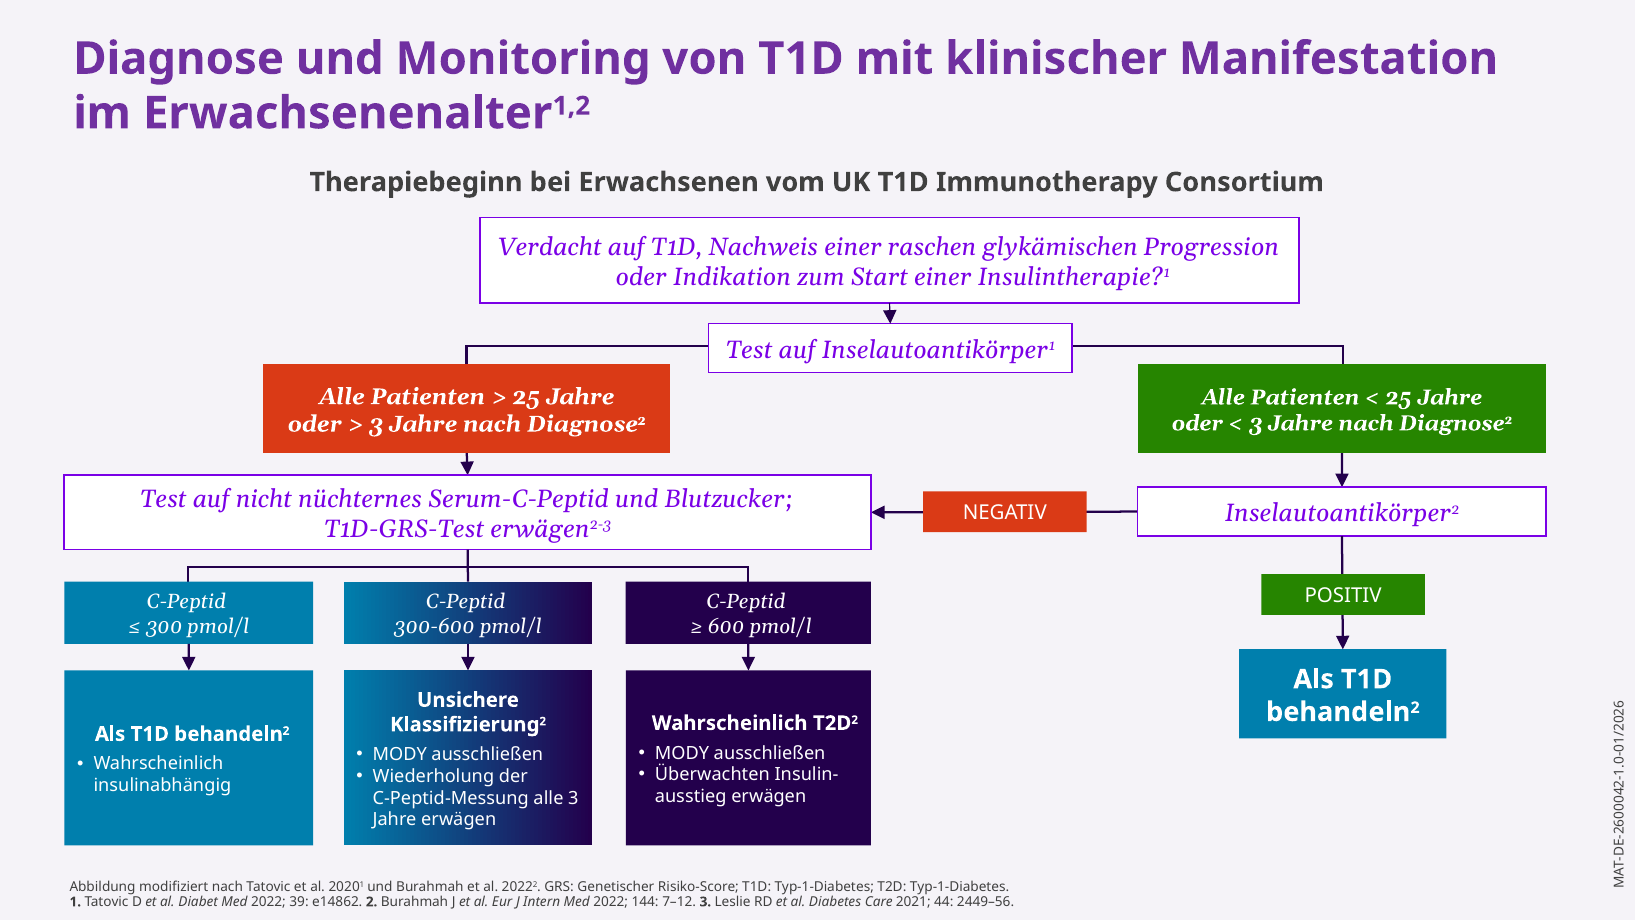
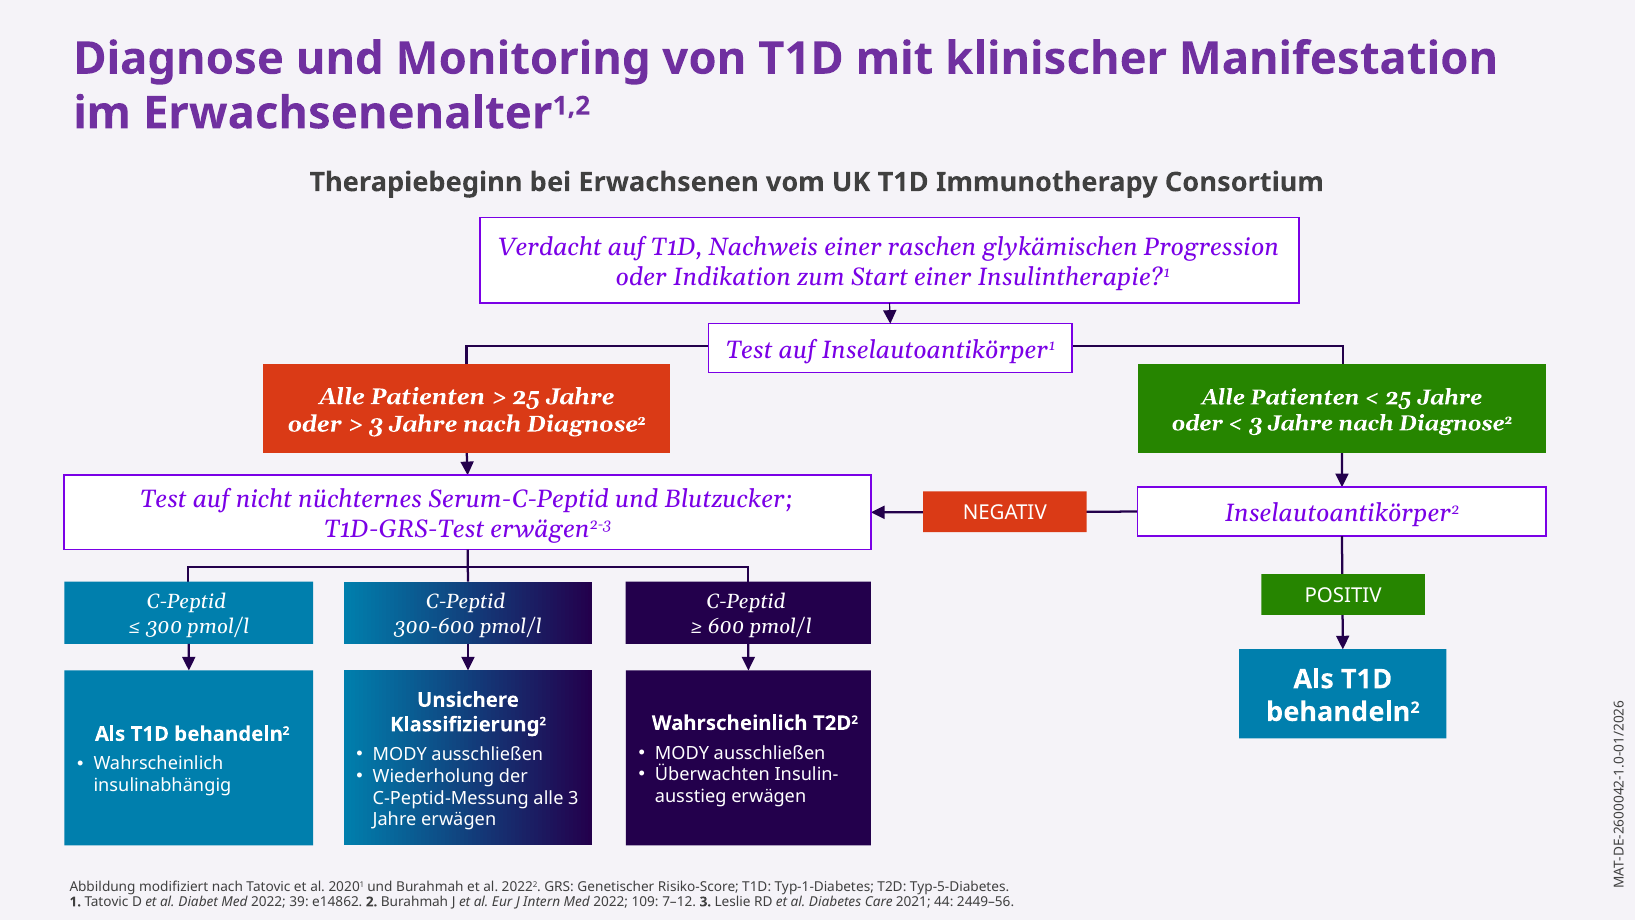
T2D Typ-1-Diabetes: Typ-1-Diabetes -> Typ-5-Diabetes (960, 887)
144: 144 -> 109 (645, 902)
